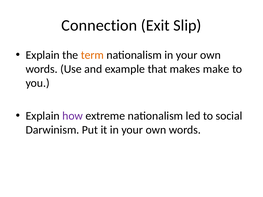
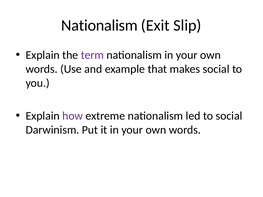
Connection: Connection -> Nationalism (99, 25)
term colour: orange -> purple (92, 55)
makes make: make -> social (216, 69)
